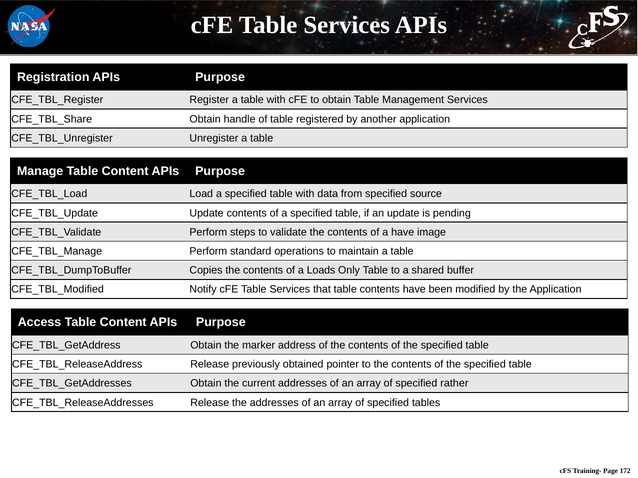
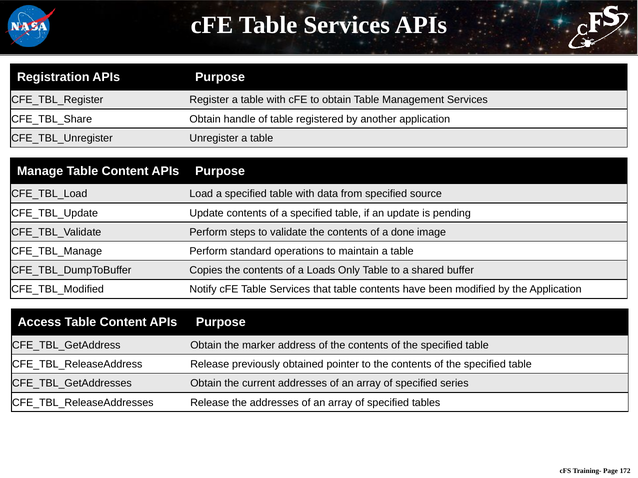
a have: have -> done (403, 232)
rather: rather -> series (454, 384)
